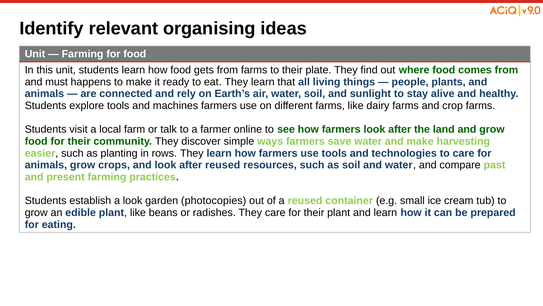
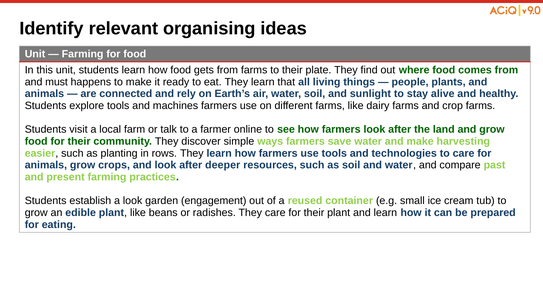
after reused: reused -> deeper (223, 165)
photocopies: photocopies -> engagement (214, 200)
